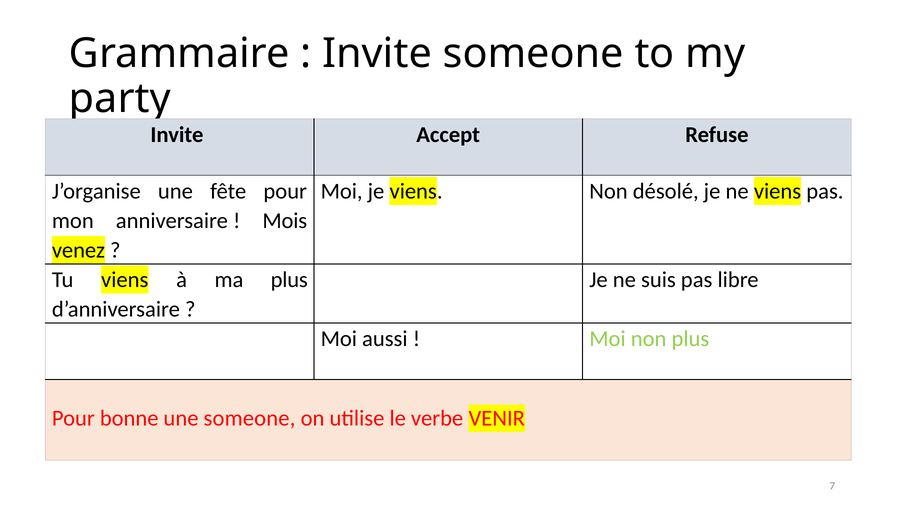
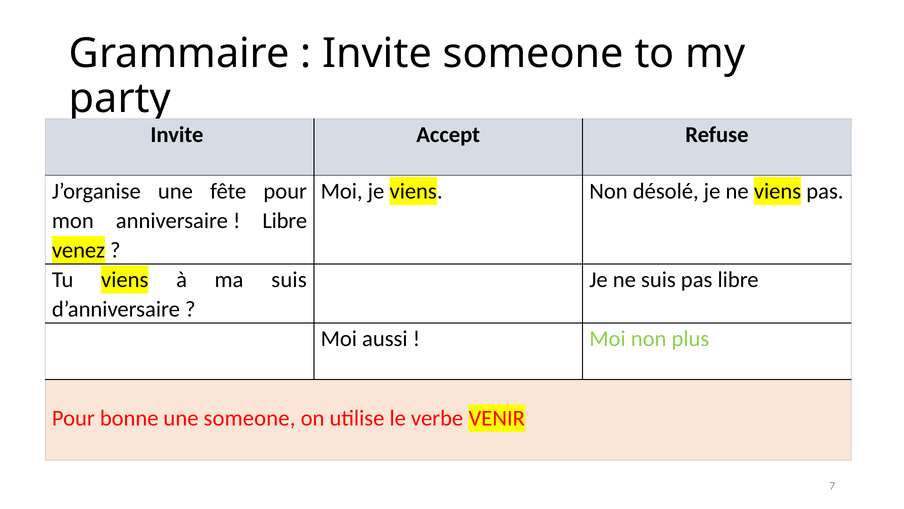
Mois: Mois -> Libre (285, 221)
ma plus: plus -> suis (289, 280)
